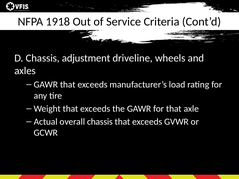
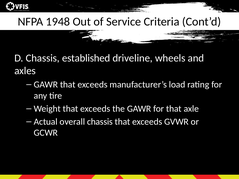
1918: 1918 -> 1948 (58, 22)
adjustment: adjustment -> established (86, 58)
